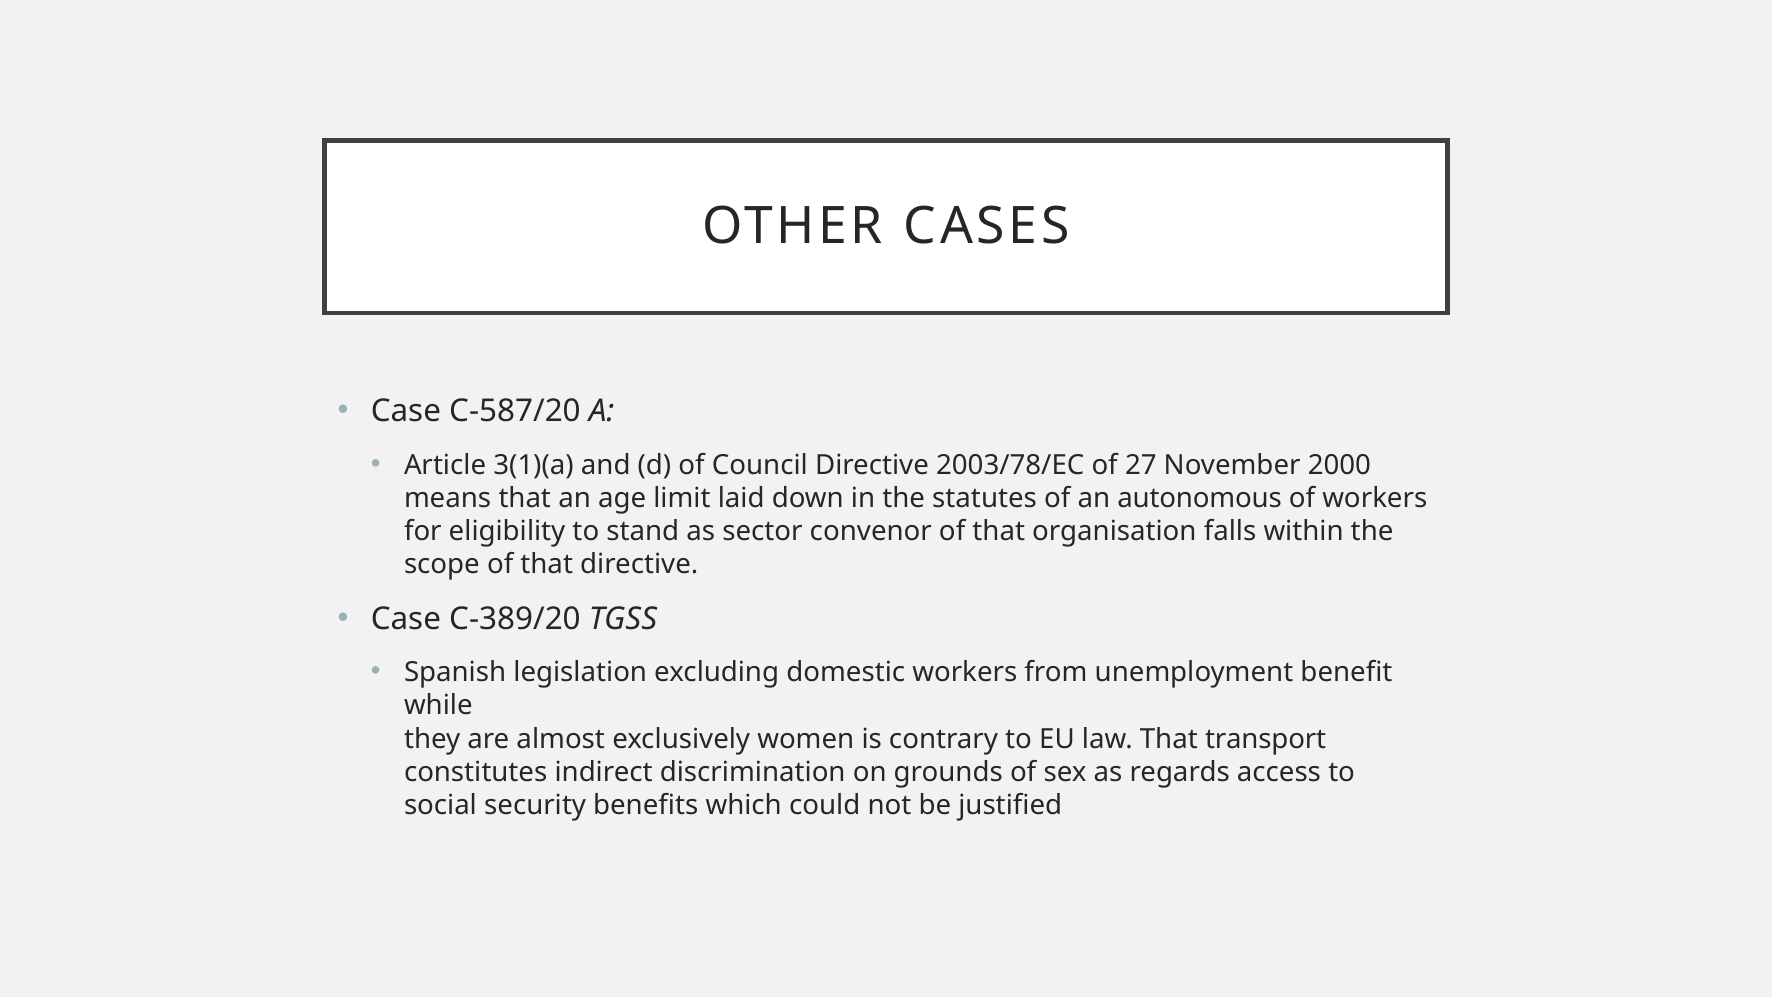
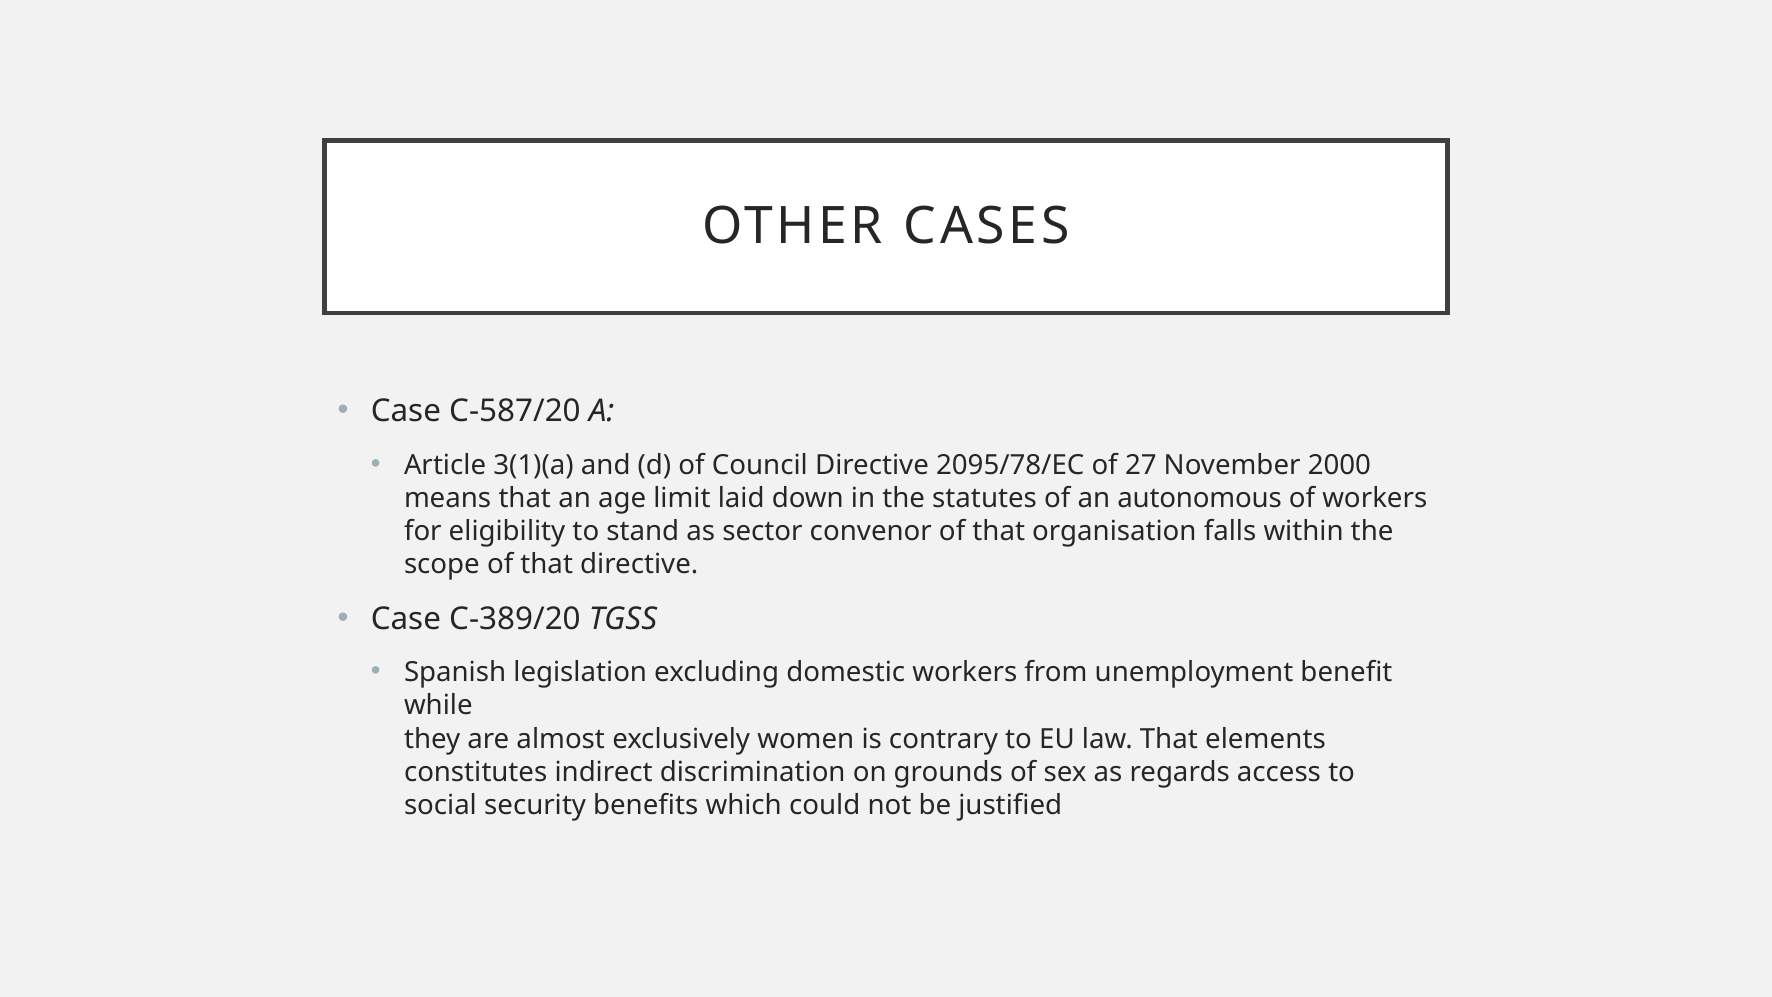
2003/78/EC: 2003/78/EC -> 2095/78/EC (1010, 465)
transport: transport -> elements (1265, 739)
